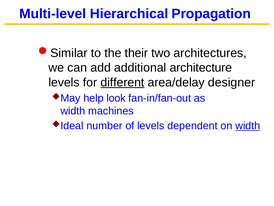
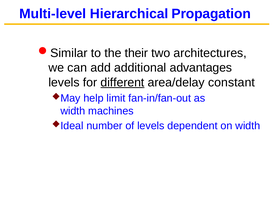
architecture: architecture -> advantages (201, 68)
designer: designer -> constant (232, 82)
look: look -> limit (116, 98)
width underline: present -> none (248, 126)
